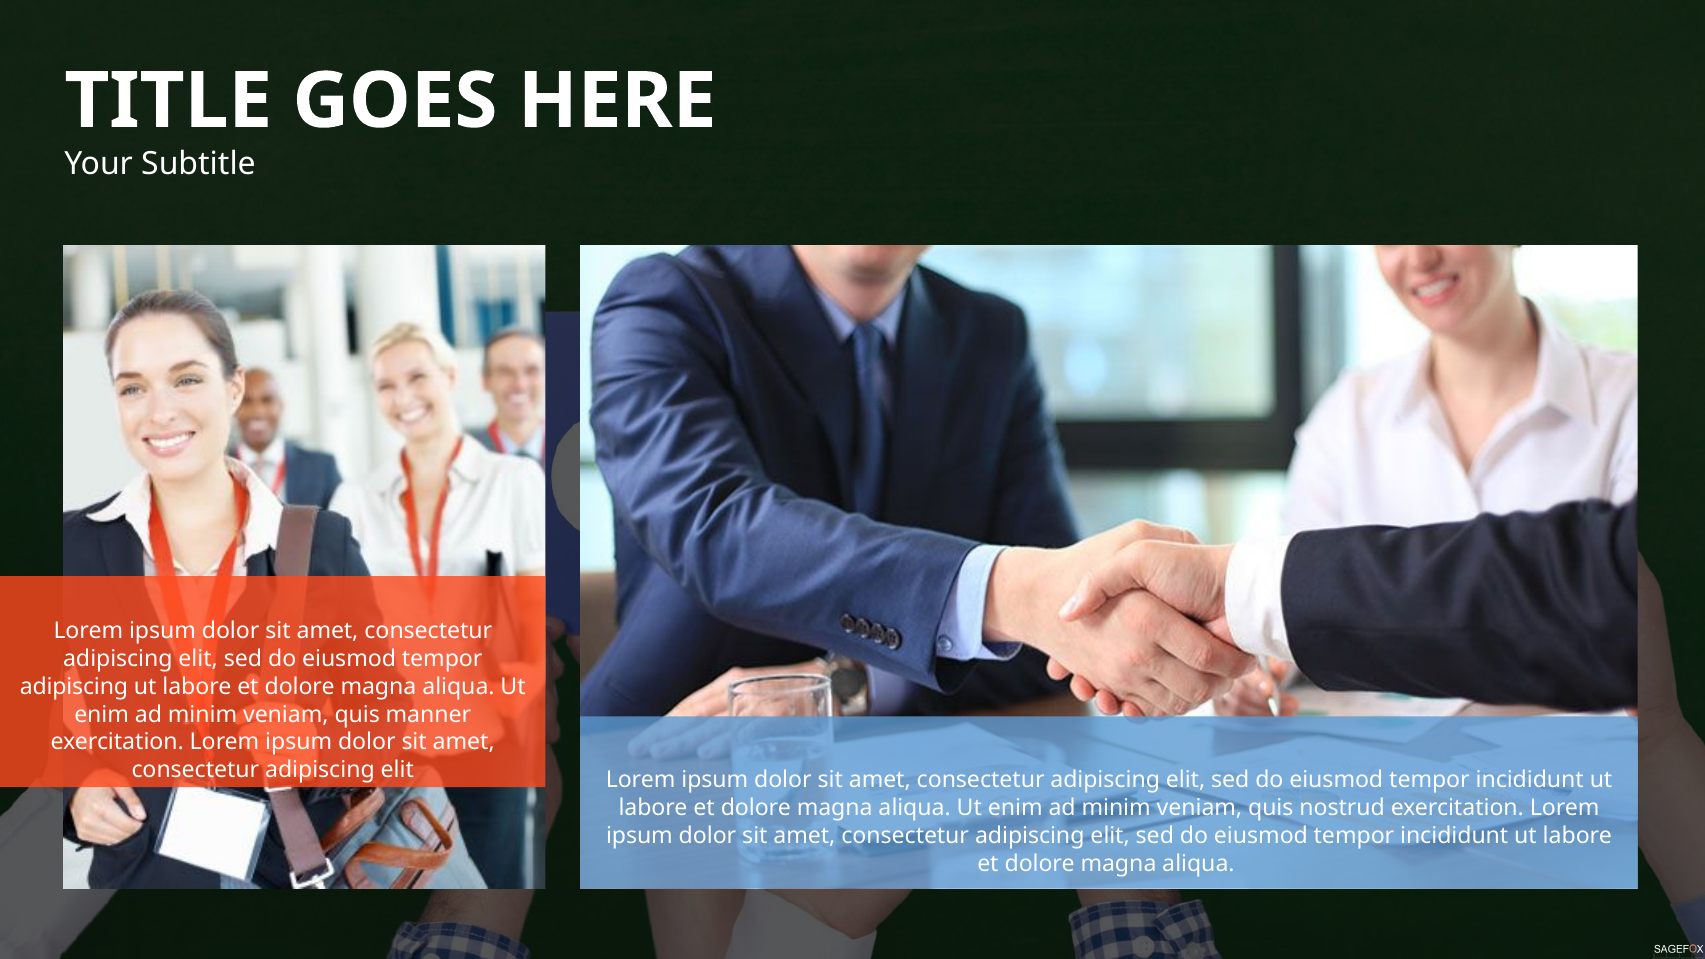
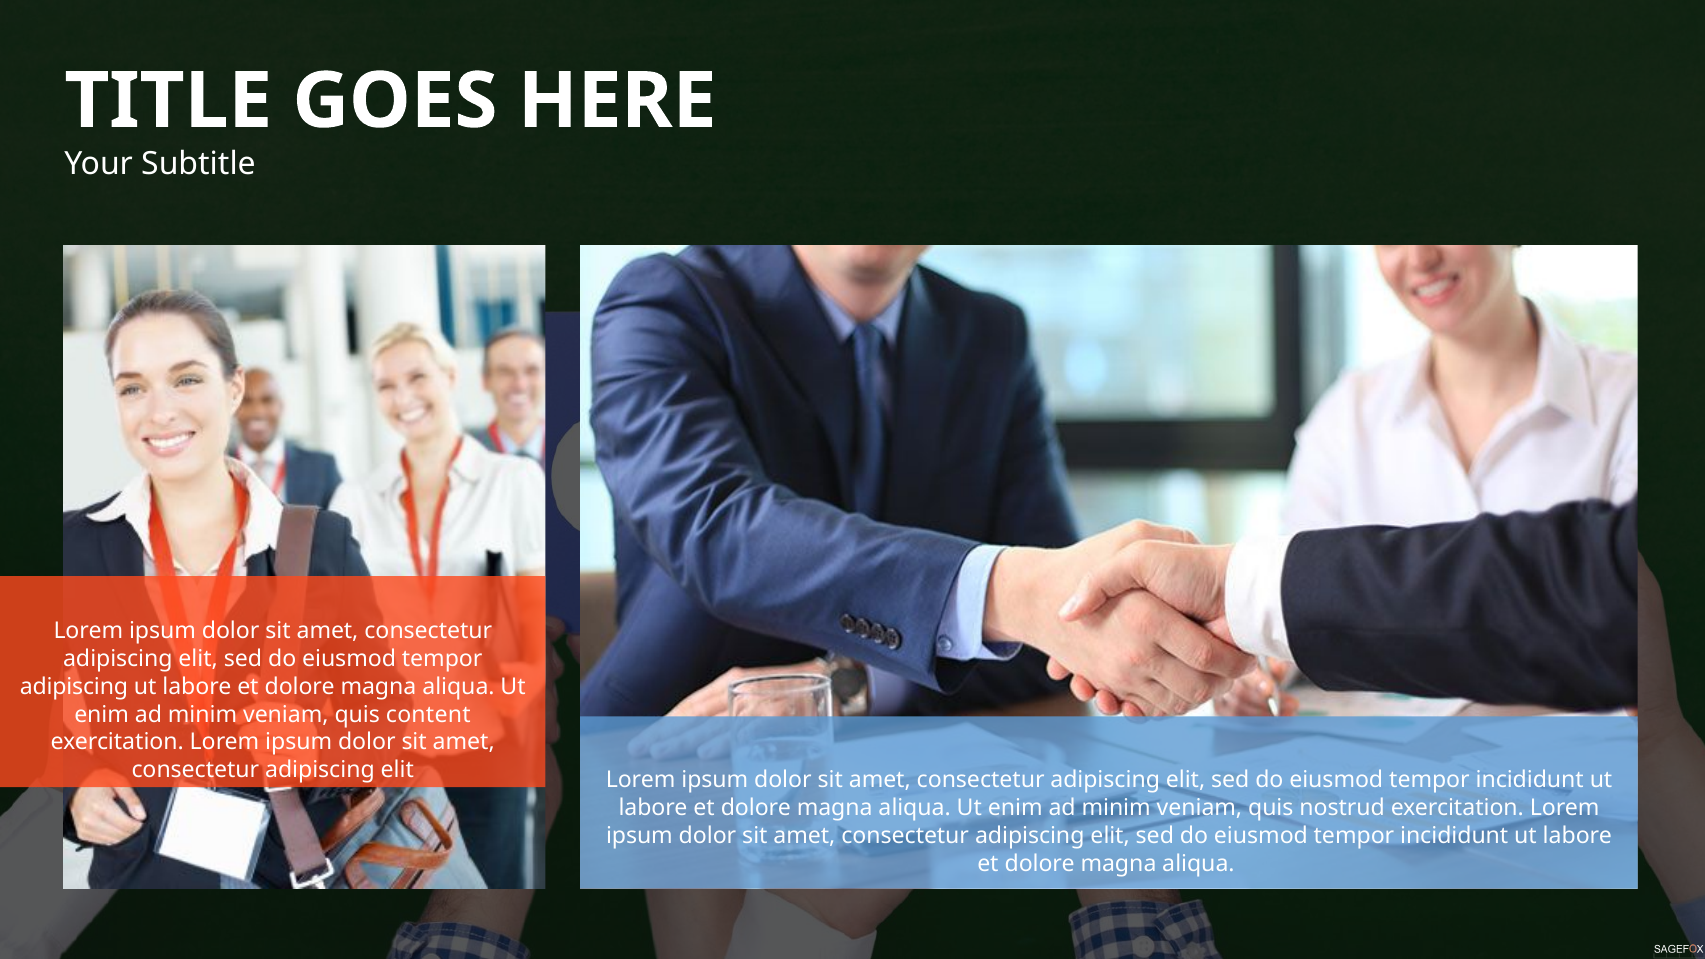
manner: manner -> content (428, 715)
